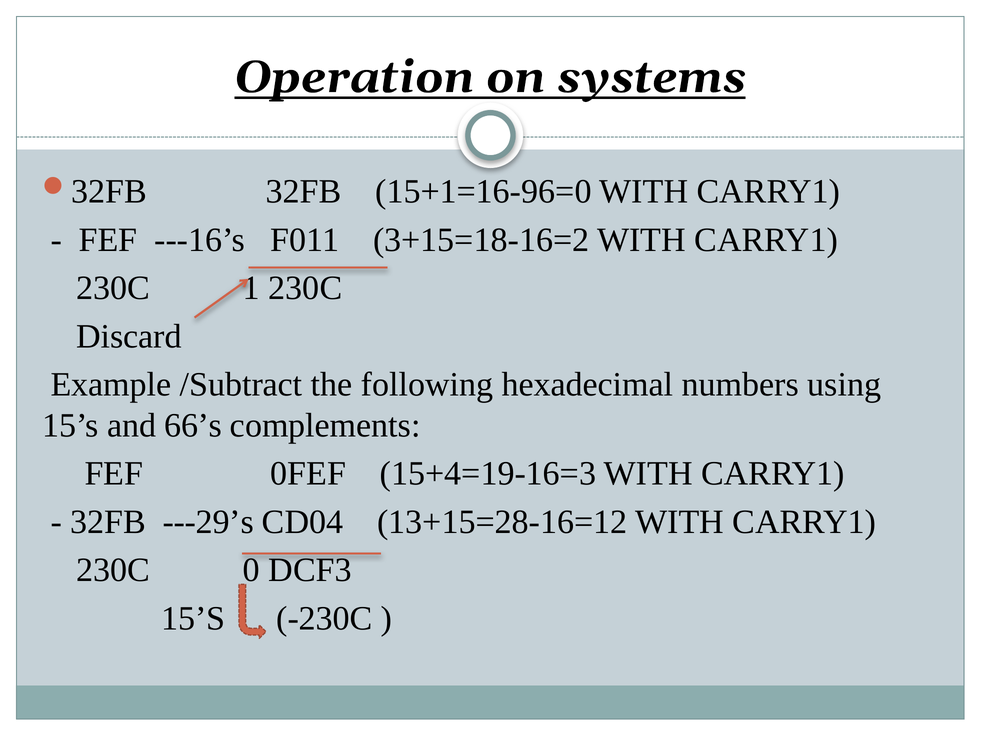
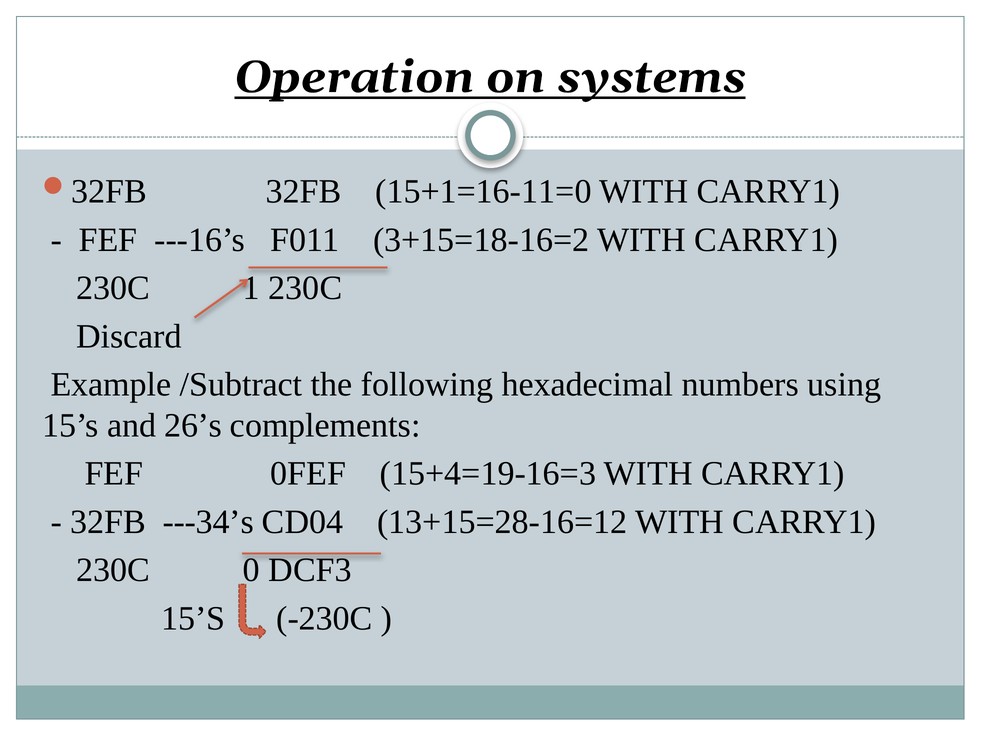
15+1=16-96=0: 15+1=16-96=0 -> 15+1=16-11=0 (483, 191)
66’s: 66’s -> 26’s (193, 425)
---29’s: ---29’s -> ---34’s (208, 522)
